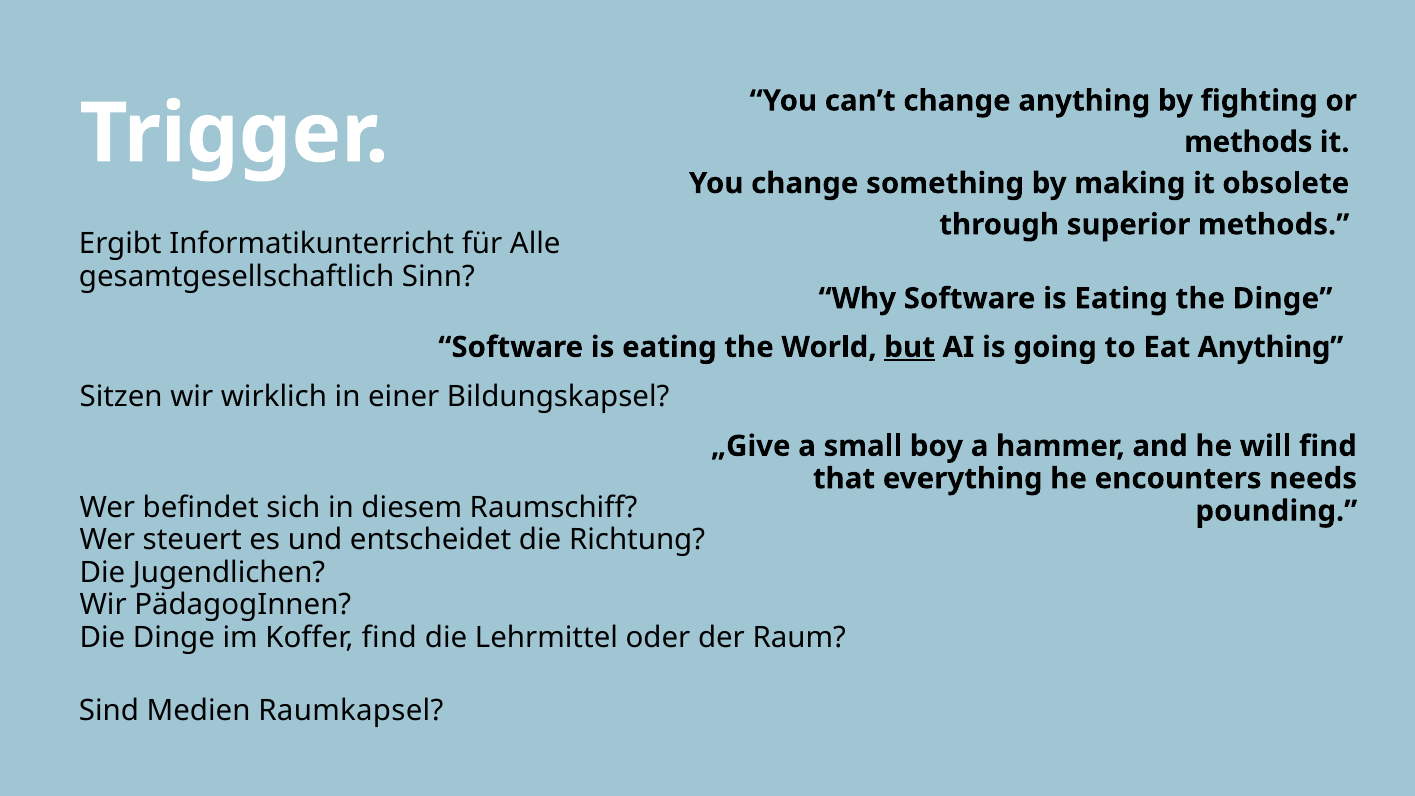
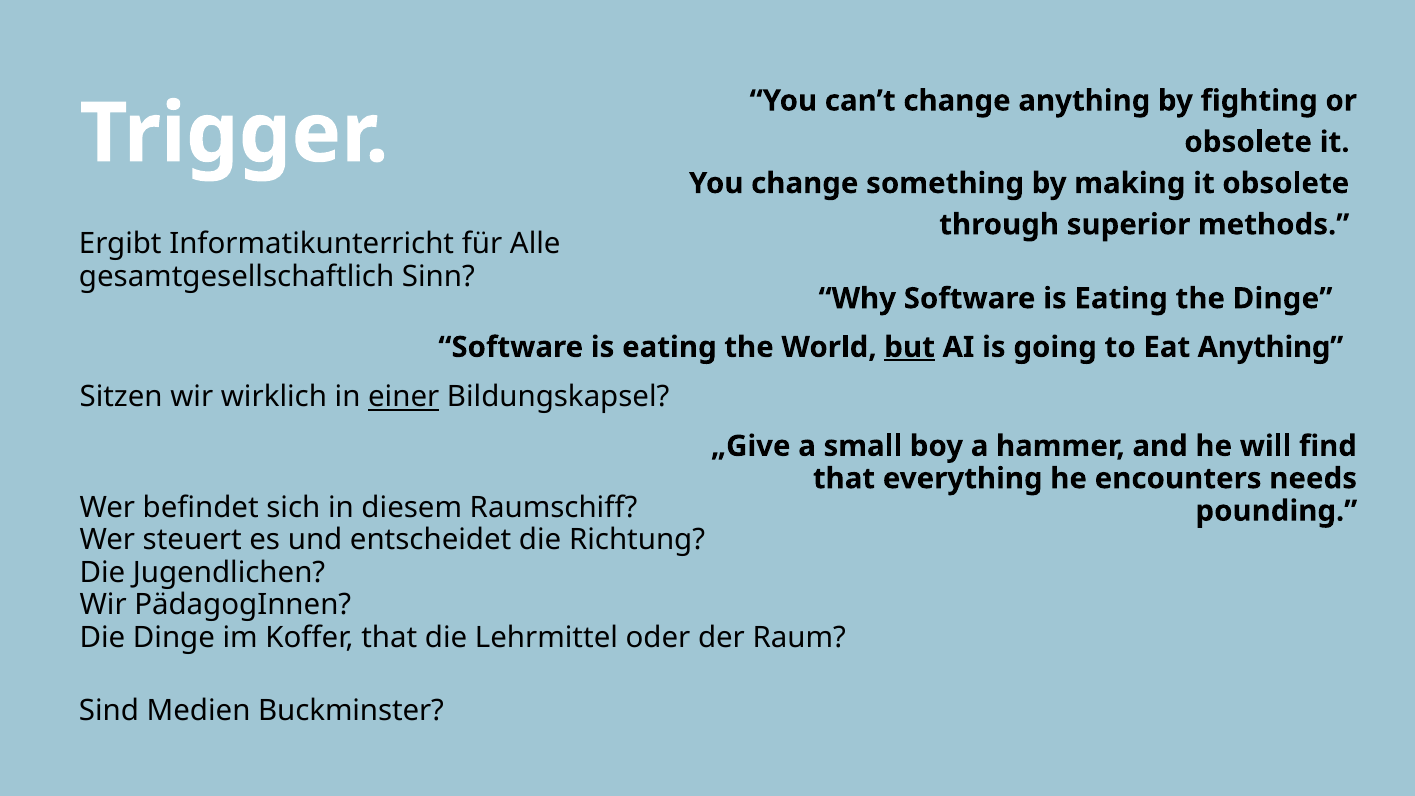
methods: methods -> obsolete (1248, 142)
einer underline: none -> present (404, 397)
Koffer find: find -> that (389, 637)
Raumkapsel: Raumkapsel -> Buckminster (351, 710)
